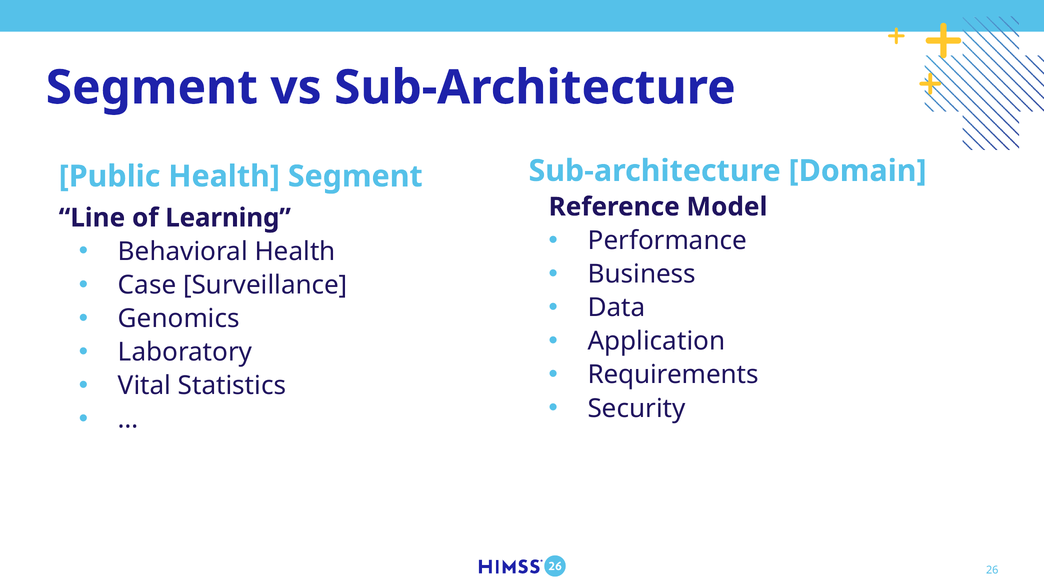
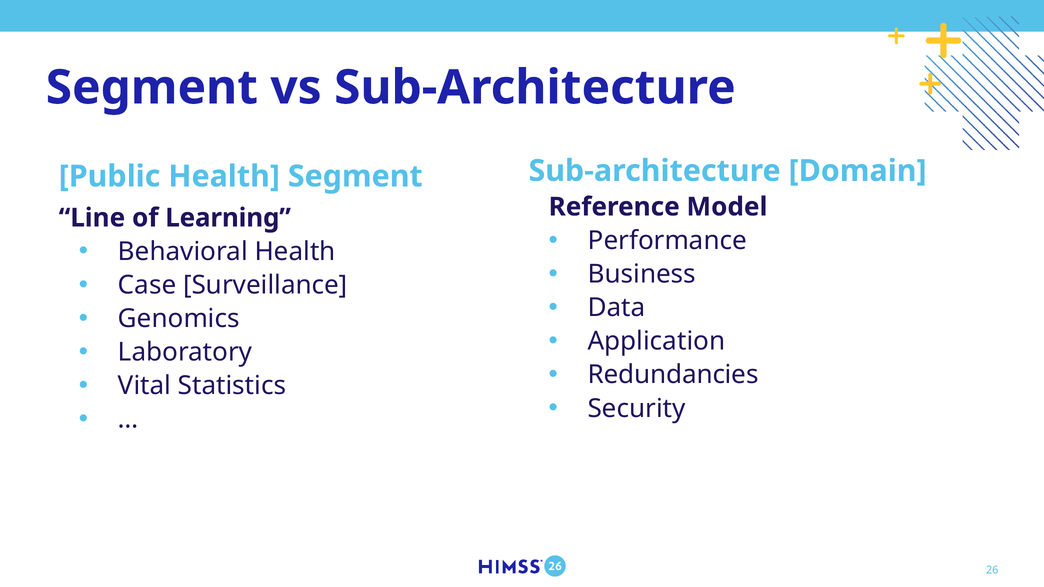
Requirements: Requirements -> Redundancies (673, 375)
